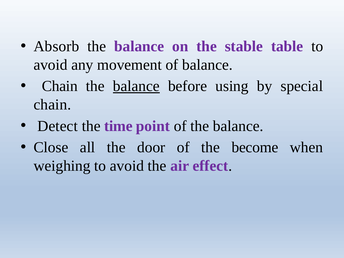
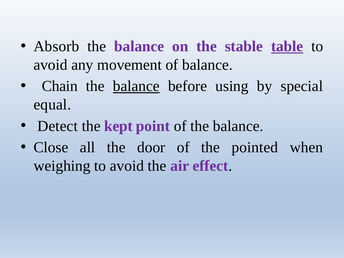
table underline: none -> present (287, 46)
chain: chain -> equal (52, 105)
time: time -> kept (118, 126)
become: become -> pointed (255, 147)
